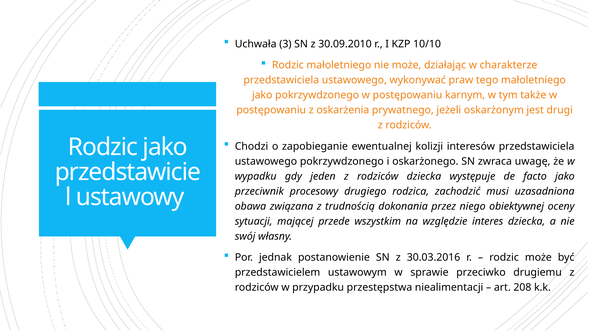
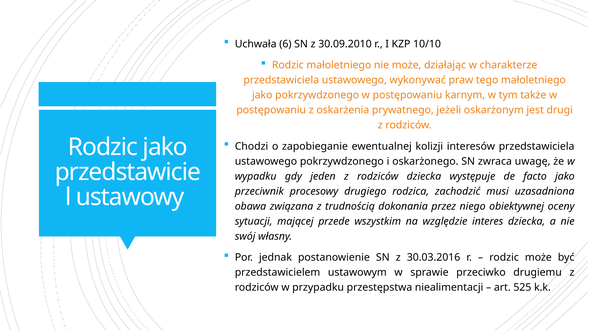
3: 3 -> 6 (285, 44)
208: 208 -> 525 (522, 288)
